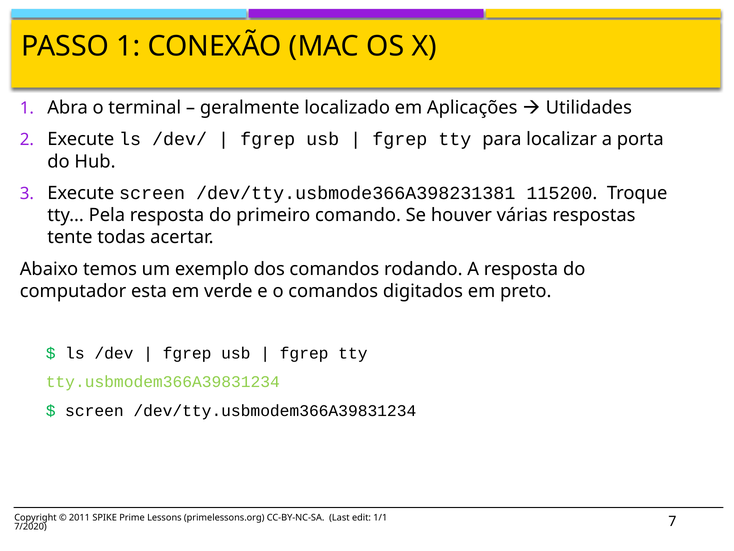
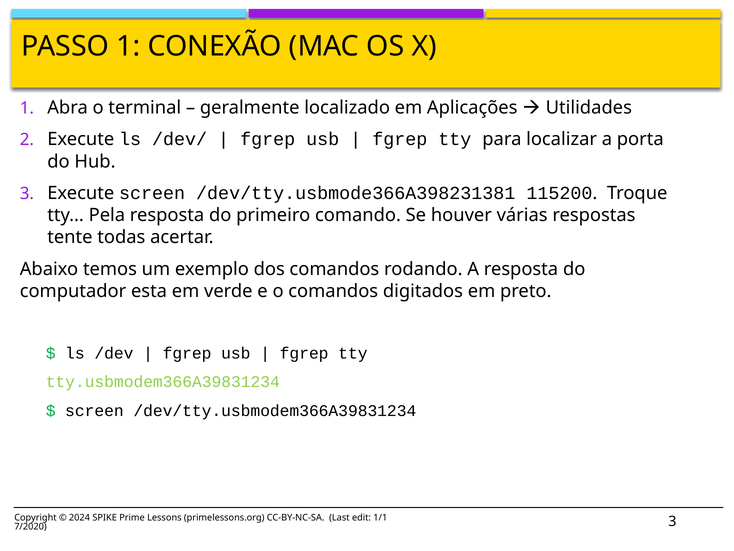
2011: 2011 -> 2024 (79, 517)
7: 7 -> 3 (672, 521)
